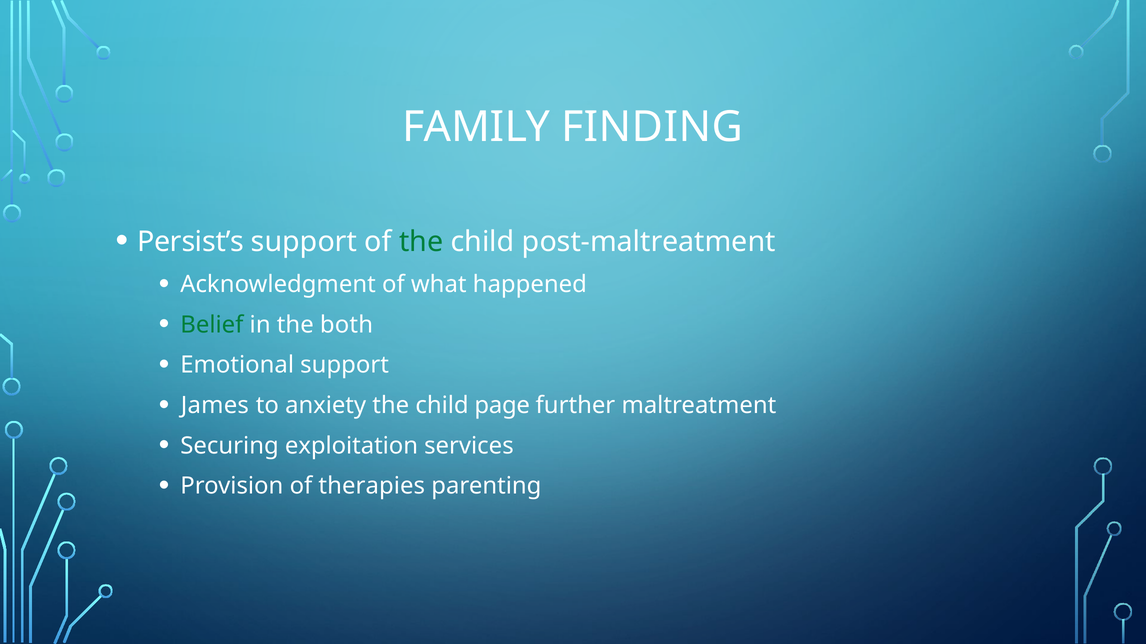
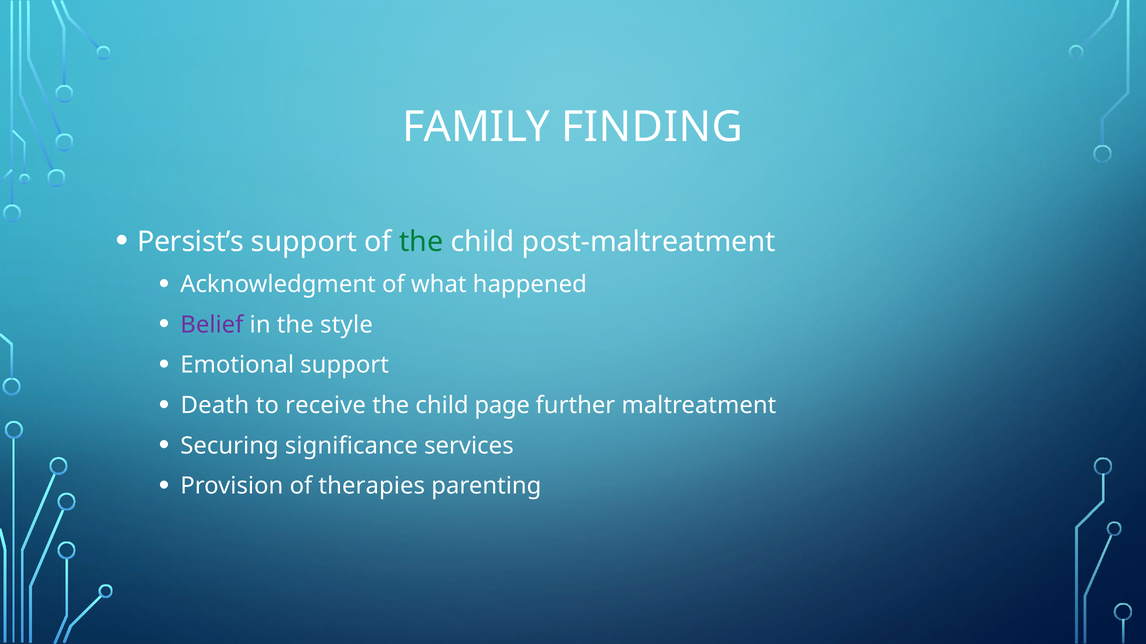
Belief colour: green -> purple (212, 325)
both: both -> style (346, 325)
James: James -> Death (215, 406)
anxiety: anxiety -> receive (326, 406)
exploitation: exploitation -> significance (351, 446)
